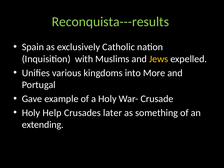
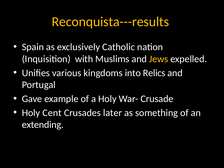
Reconquista---results colour: light green -> yellow (110, 22)
More: More -> Relics (154, 73)
Help: Help -> Cent (52, 113)
